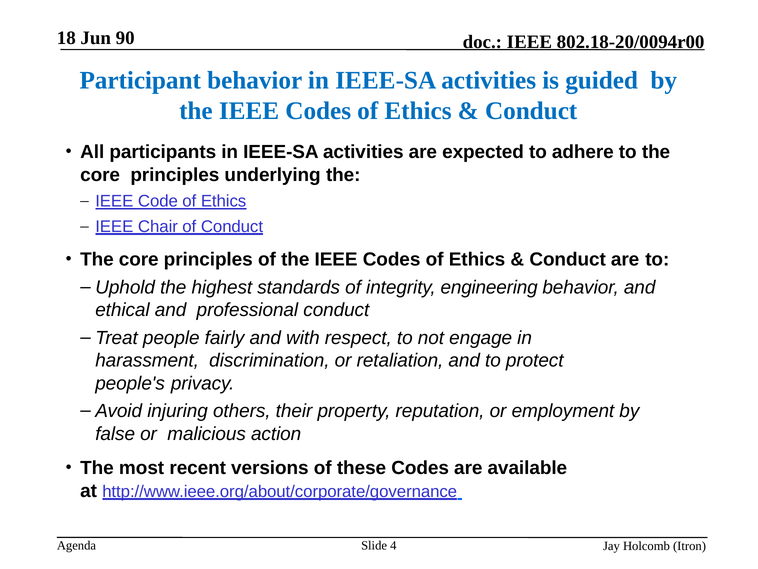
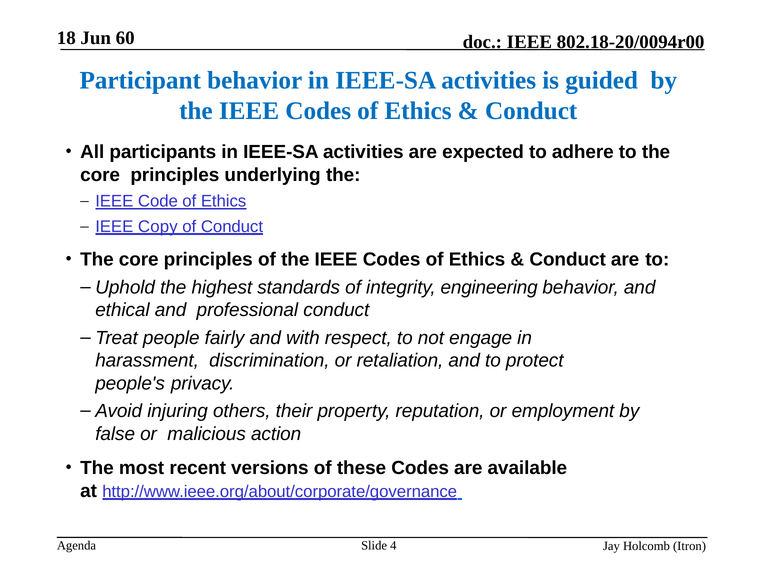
90: 90 -> 60 (125, 38)
Chair: Chair -> Copy (158, 226)
